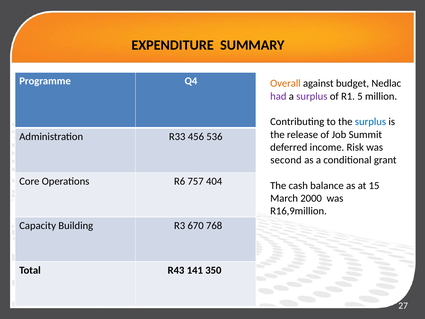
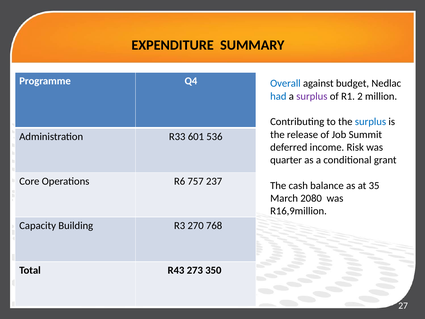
Overall colour: orange -> blue (285, 83)
had colour: purple -> blue (278, 96)
5: 5 -> 2 (360, 96)
456: 456 -> 601 (196, 136)
second: second -> quarter (286, 160)
404: 404 -> 237 (214, 181)
15: 15 -> 35 (374, 185)
2000: 2000 -> 2080 (311, 198)
670: 670 -> 270 (196, 226)
141: 141 -> 273 (195, 270)
